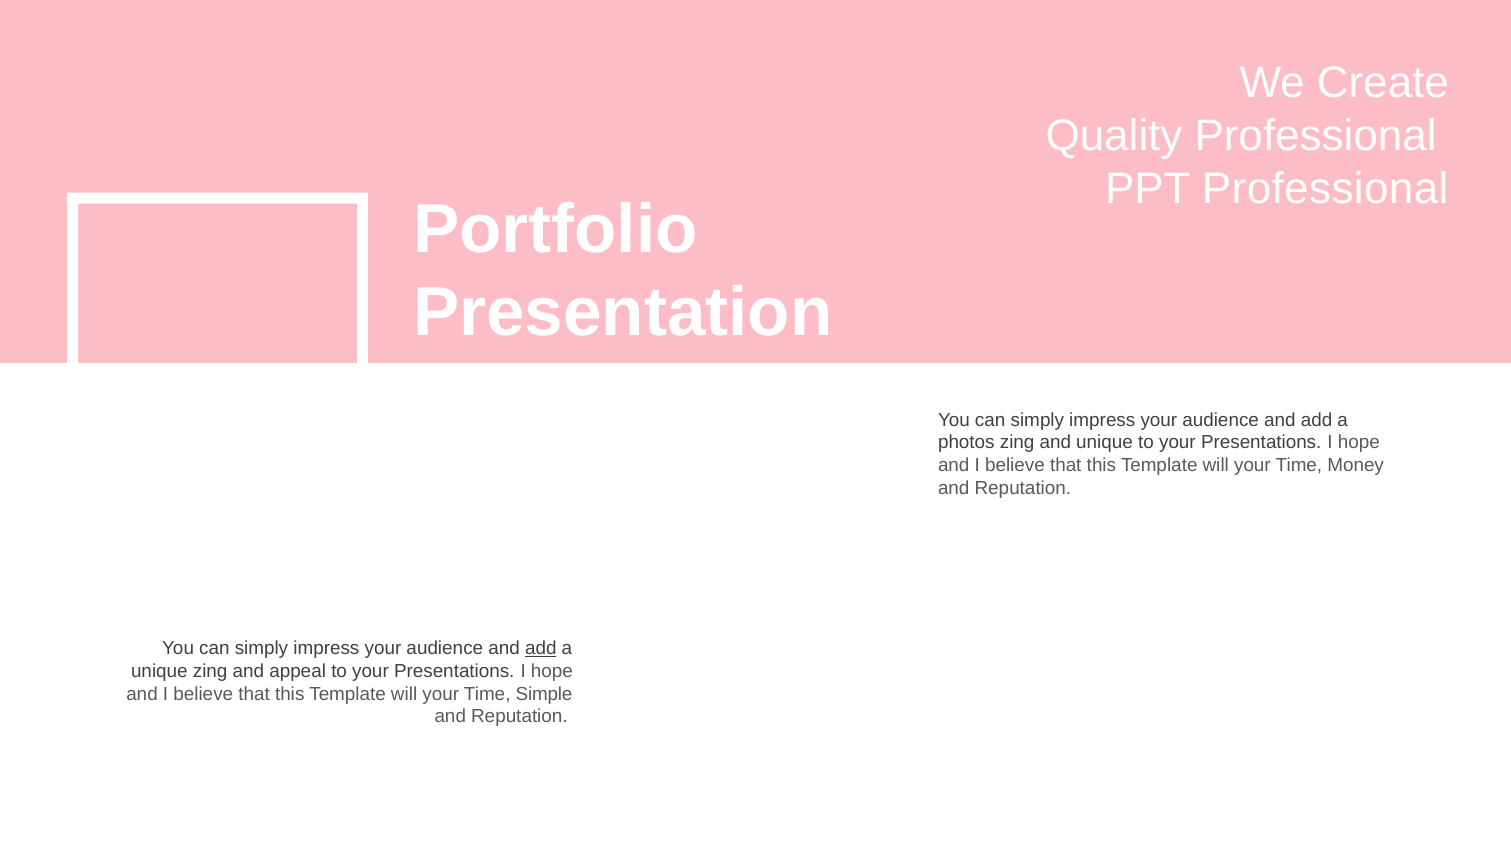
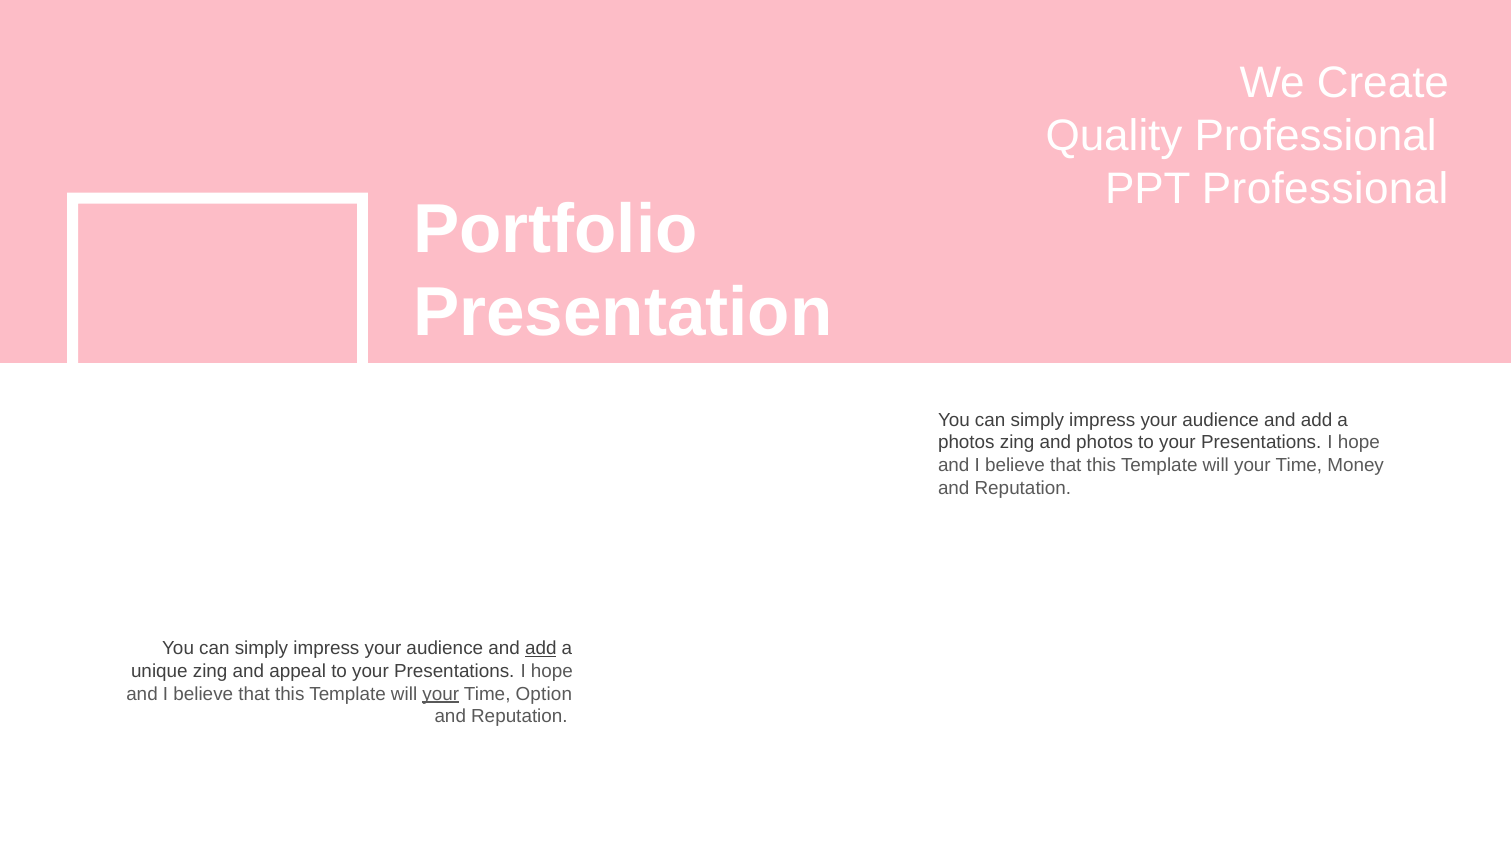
and unique: unique -> photos (1105, 443)
your underline: none -> present (441, 694)
Simple: Simple -> Option (544, 694)
